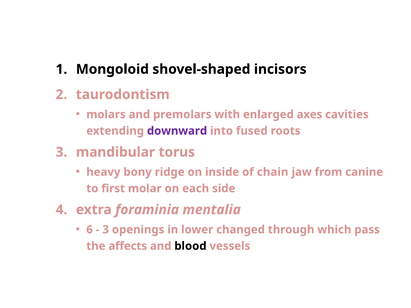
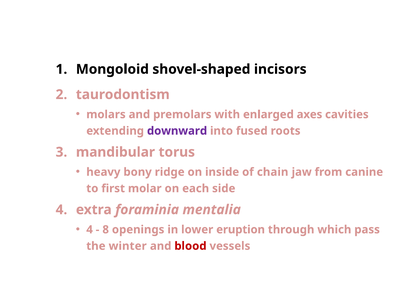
6: 6 -> 4 (90, 230)
3: 3 -> 8 (106, 230)
changed: changed -> eruption (241, 230)
affects: affects -> winter (128, 246)
blood colour: black -> red (190, 246)
